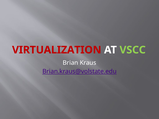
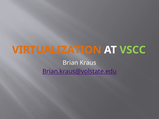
VIRTUALIZATION colour: red -> orange (57, 50)
